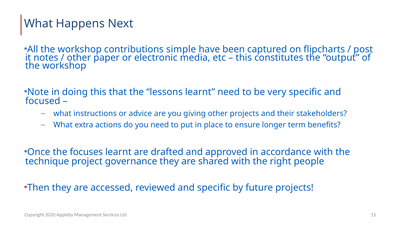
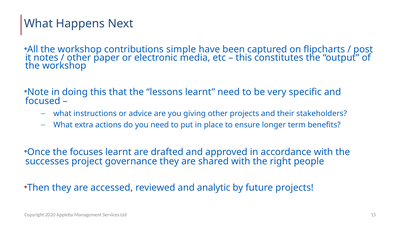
technique: technique -> successes (47, 161)
and specific: specific -> analytic (214, 188)
